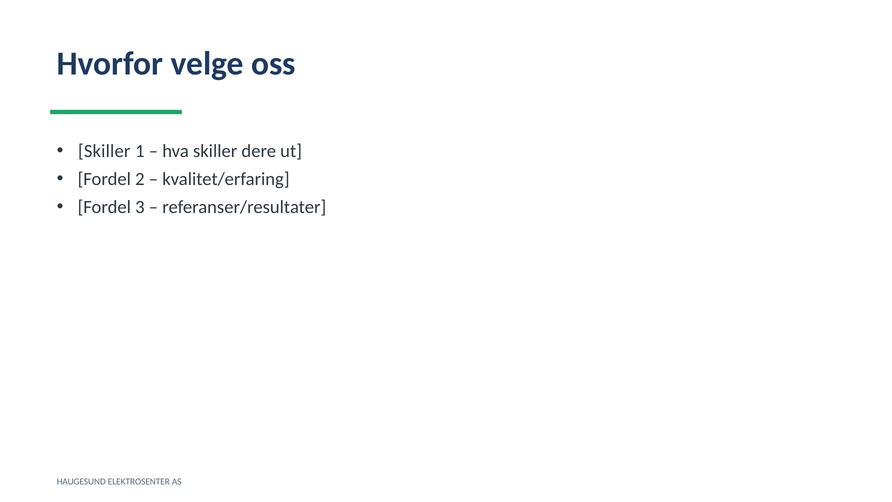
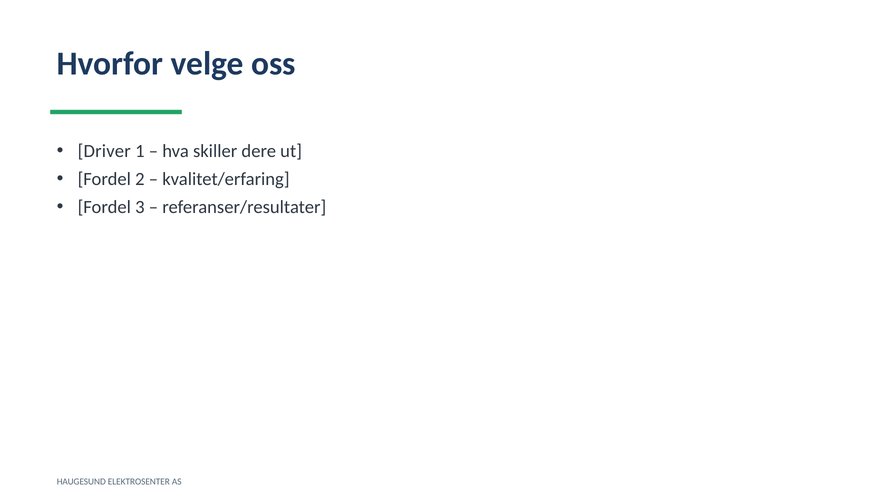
Skiller: Skiller -> Driver (104, 151)
